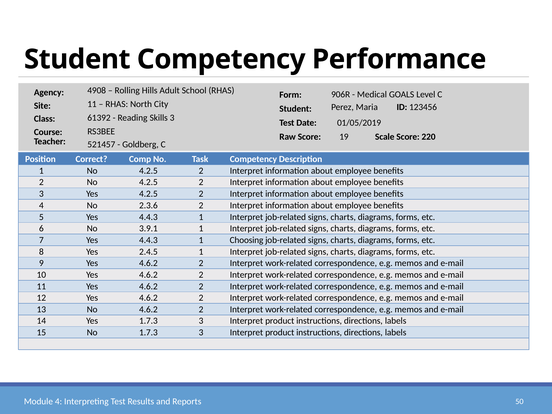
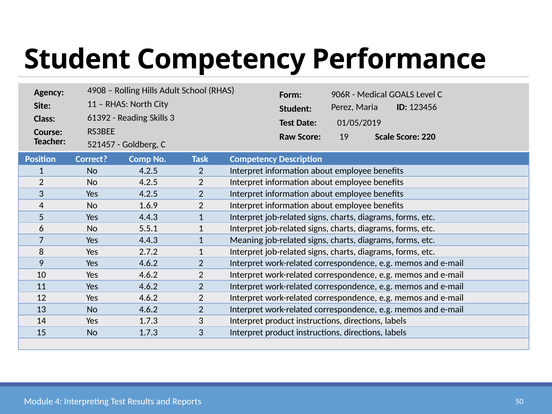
2.3.6: 2.3.6 -> 1.6.9 (148, 205)
3.9.1: 3.9.1 -> 5.5.1 (148, 229)
Choosing: Choosing -> Meaning (246, 240)
2.4.5: 2.4.5 -> 2.7.2 (148, 252)
